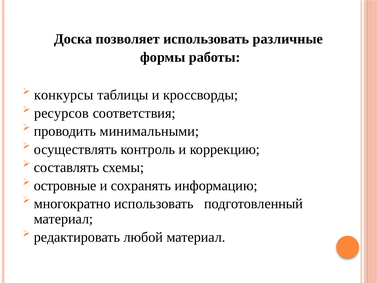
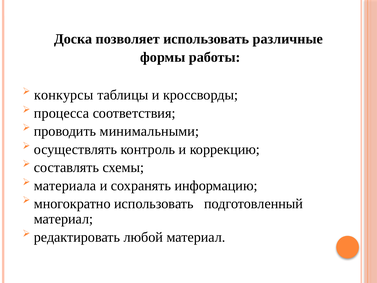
ресурсов: ресурсов -> процесса (61, 113)
островные: островные -> материала (65, 185)
